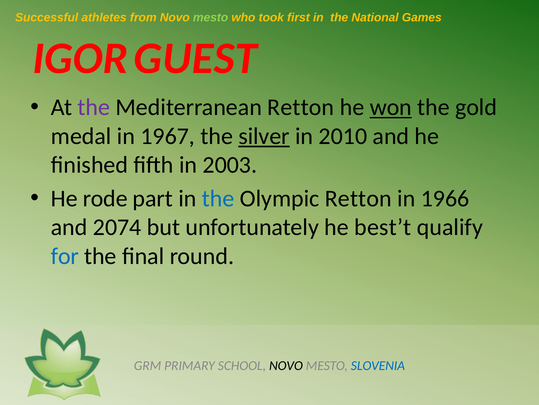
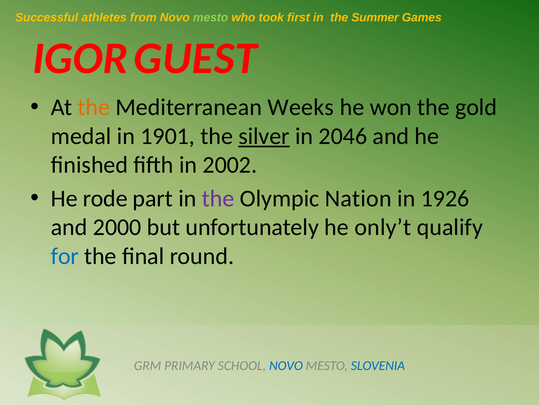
National: National -> Summer (375, 18)
the colour: purple -> orange (94, 107)
Mediterranean Retton: Retton -> Weeks (301, 107)
won underline: present -> none (391, 107)
1967: 1967 -> 1901 (168, 136)
2010: 2010 -> 2046 (343, 136)
2003: 2003 -> 2002 (230, 165)
the colour: blue -> purple (218, 198)
Olympic Retton: Retton -> Nation (358, 198)
1966: 1966 -> 1926 (445, 198)
2074: 2074 -> 2000 (117, 227)
best’t: best’t -> only’t (383, 227)
NOVO colour: black -> blue (286, 365)
